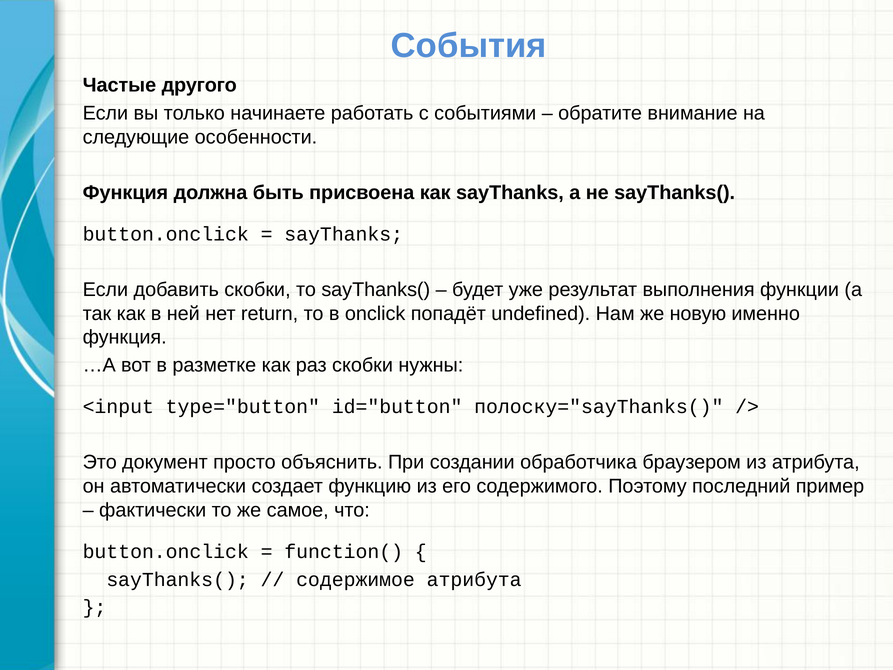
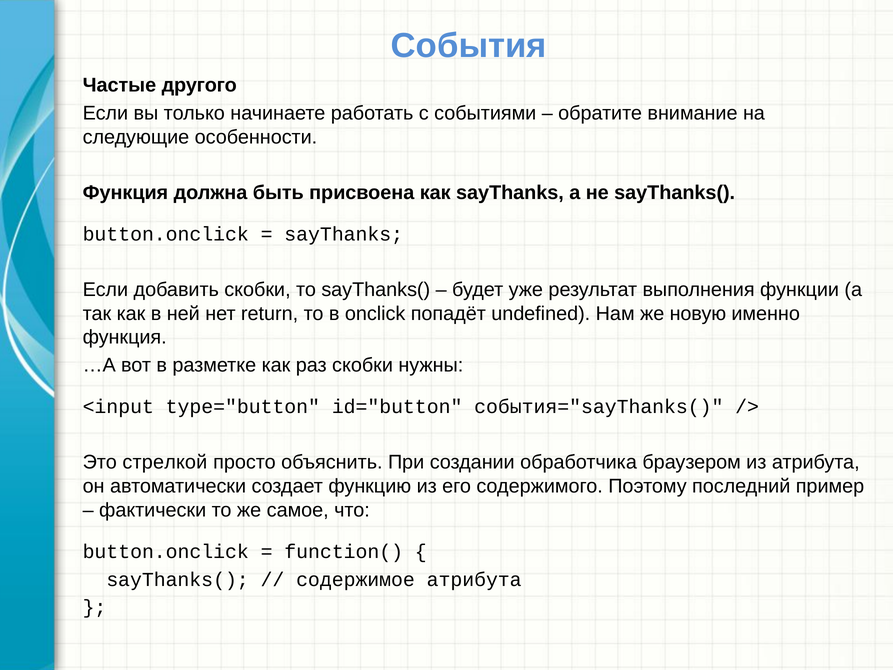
полоску="sayThanks(: полоску="sayThanks( -> события="sayThanks( (599, 407)
документ: документ -> стрелкой (165, 462)
